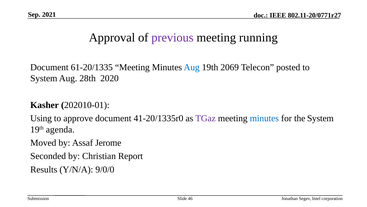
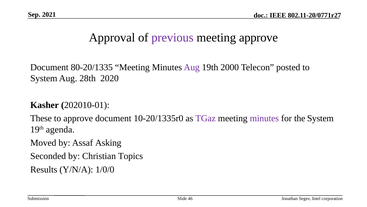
meeting running: running -> approve (258, 38)
61-20/1335: 61-20/1335 -> 80-20/1335 (92, 67)
Aug colour: blue -> purple (192, 67)
2069: 2069 -> 2000 (230, 67)
Using: Using -> These (41, 118)
41-20/1335r0: 41-20/1335r0 -> 10-20/1335r0 (158, 118)
minutes colour: blue -> purple (264, 118)
Jerome: Jerome -> Asking (108, 142)
Report: Report -> Topics (131, 156)
9/0/0: 9/0/0 -> 1/0/0 (105, 169)
